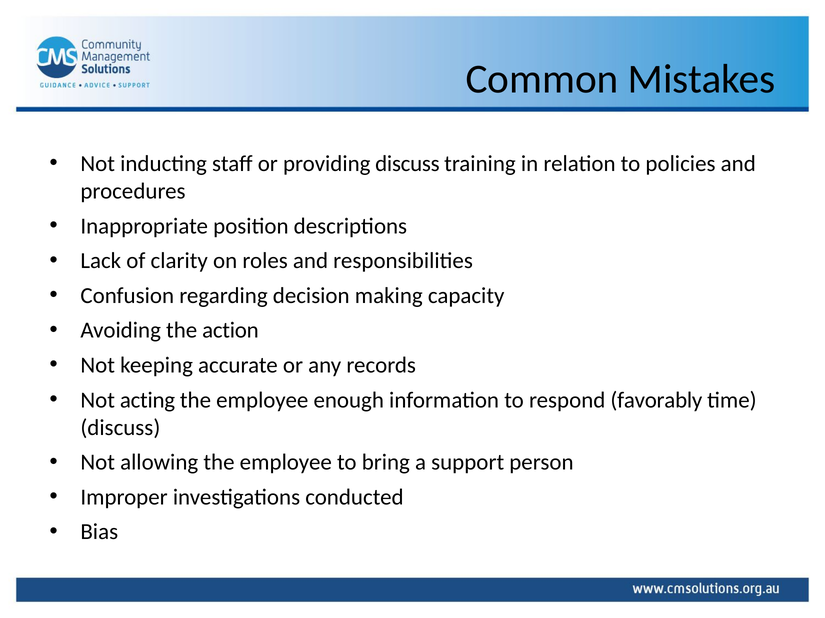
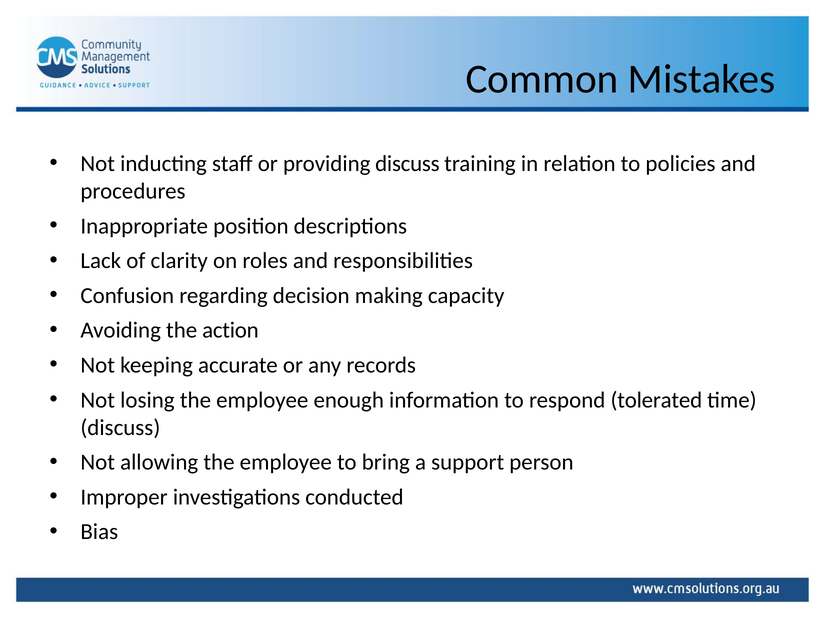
acting: acting -> losing (147, 400)
favorably: favorably -> tolerated (656, 400)
